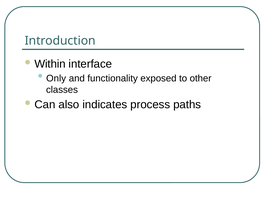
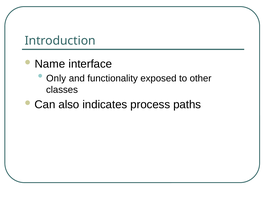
Within: Within -> Name (50, 64)
